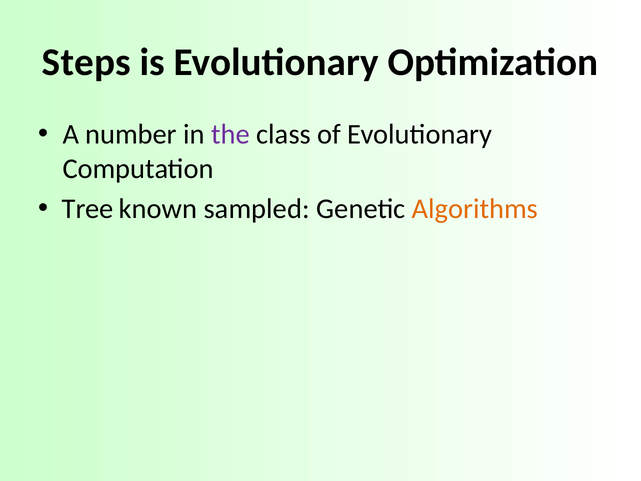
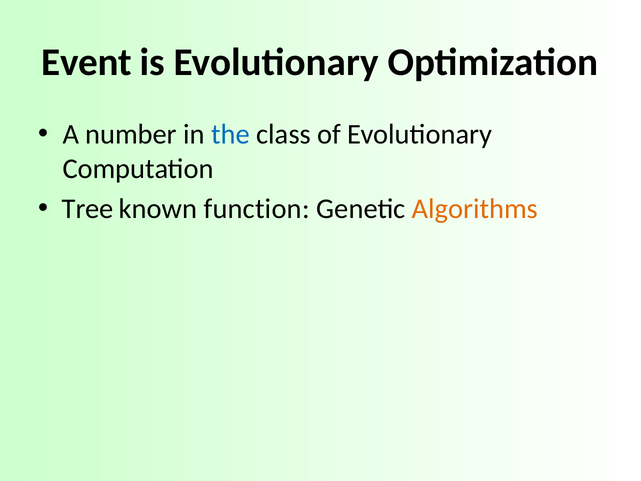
Steps: Steps -> Event (87, 62)
the colour: purple -> blue (231, 134)
sampled: sampled -> function (257, 209)
